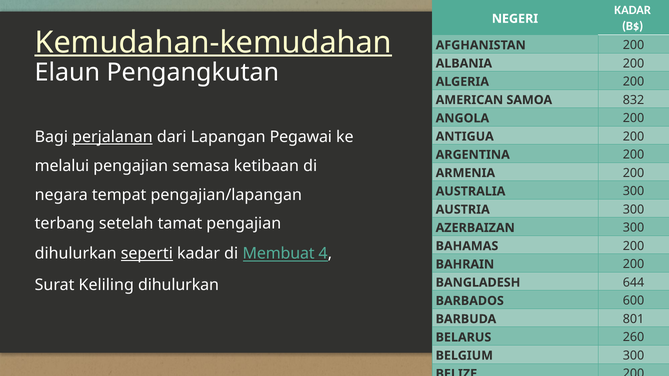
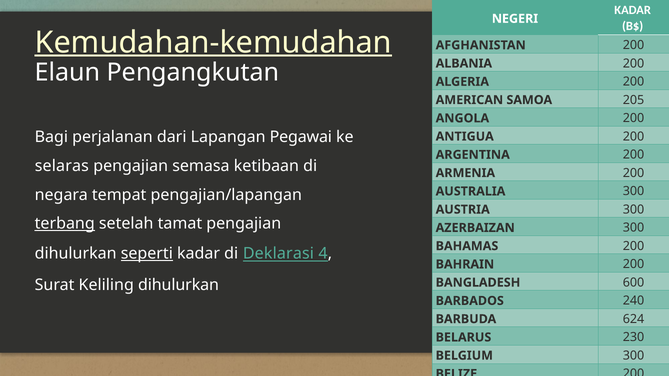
832: 832 -> 205 (634, 100)
perjalanan underline: present -> none (112, 137)
melalui: melalui -> selaras (62, 166)
terbang underline: none -> present (65, 224)
Membuat: Membuat -> Deklarasi (278, 254)
644: 644 -> 600 (634, 283)
600: 600 -> 240 (634, 301)
801: 801 -> 624 (634, 319)
260: 260 -> 230 (634, 338)
